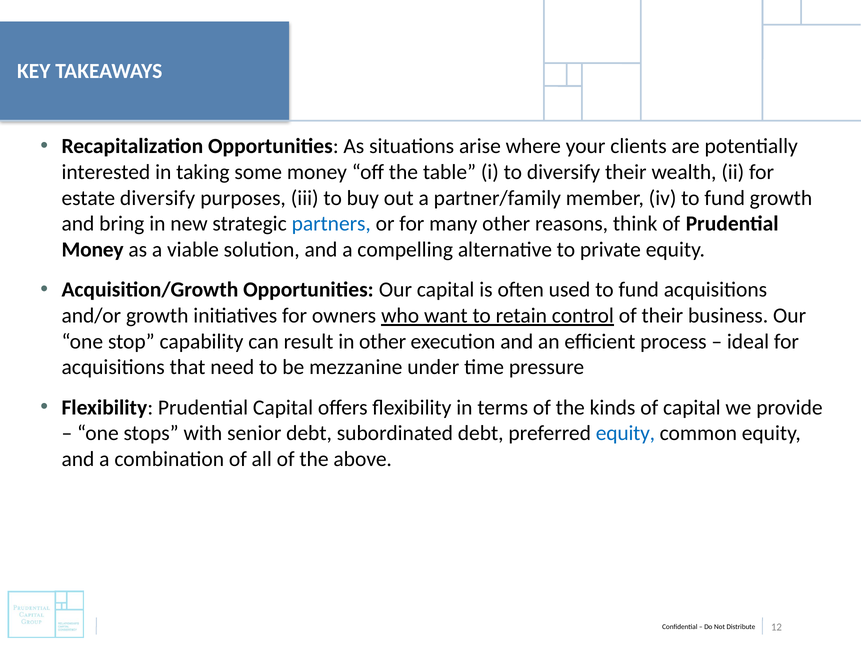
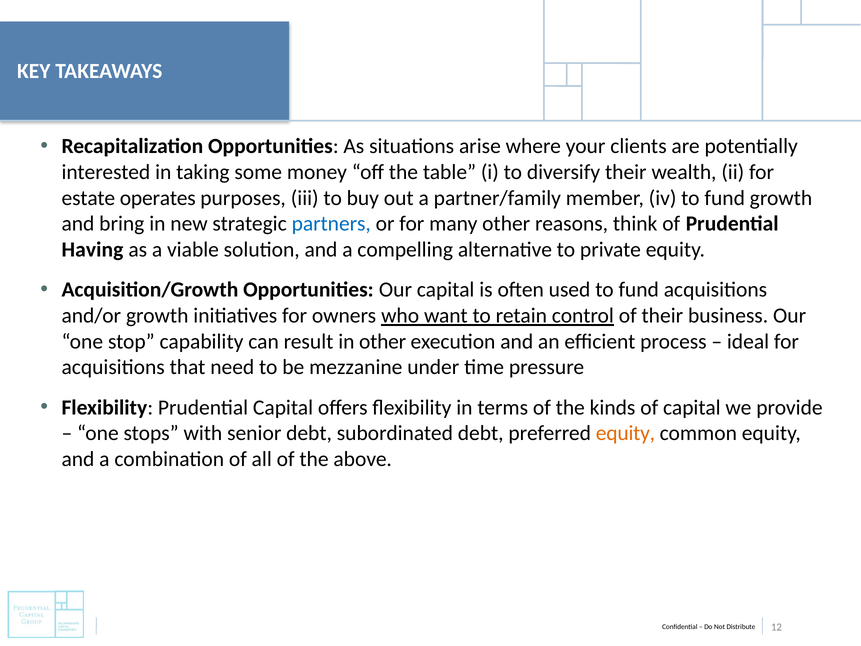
estate diversify: diversify -> operates (158, 198)
Money: Money -> Having (92, 250)
equity colour: blue -> orange (625, 433)
